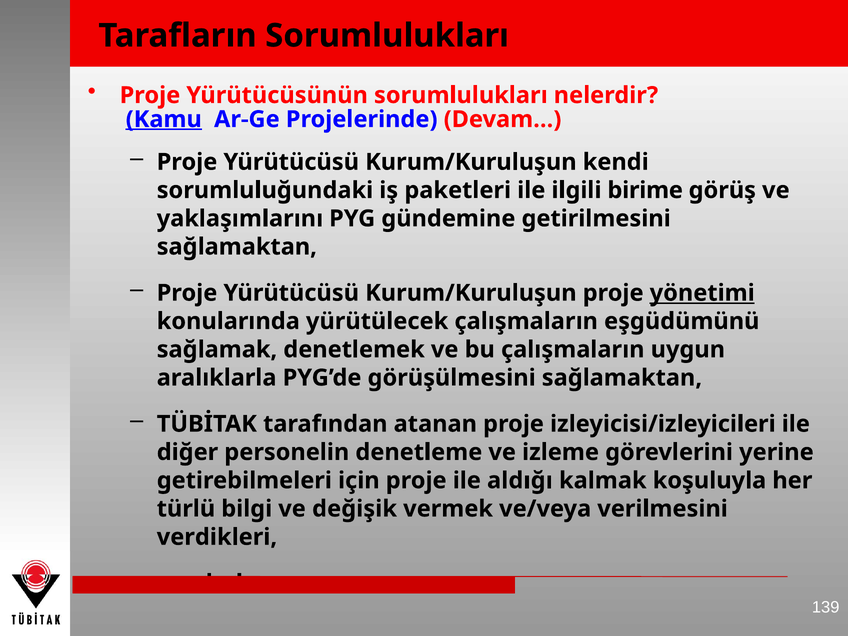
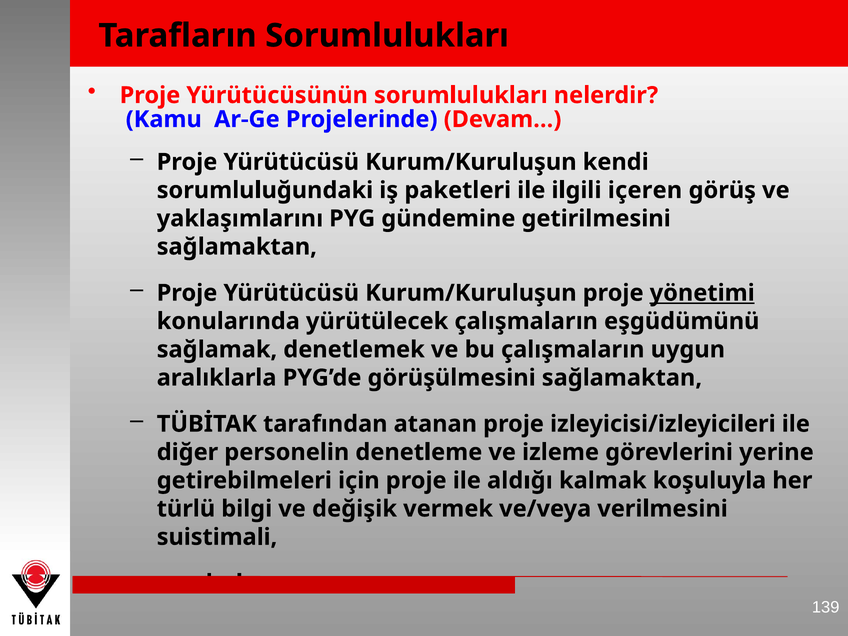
Kamu underline: present -> none (164, 119)
birime: birime -> içeren (645, 190)
verdikleri: verdikleri -> suistimali (217, 537)
